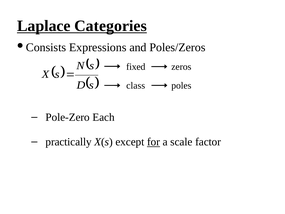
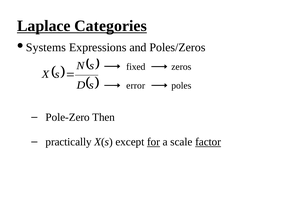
Consists: Consists -> Systems (46, 47)
class: class -> error (136, 85)
Each: Each -> Then (104, 117)
factor underline: none -> present (208, 142)
